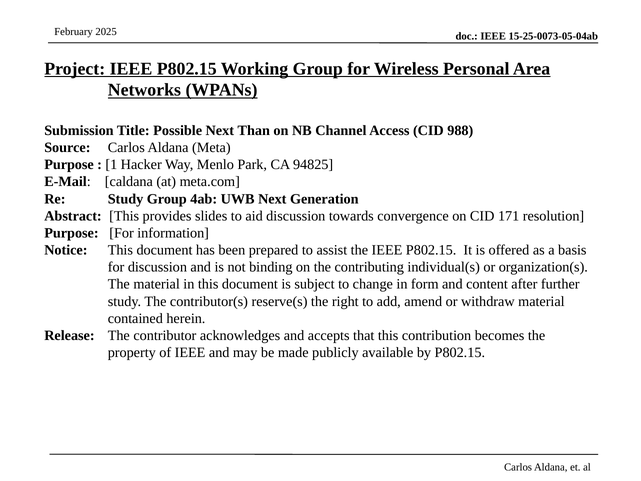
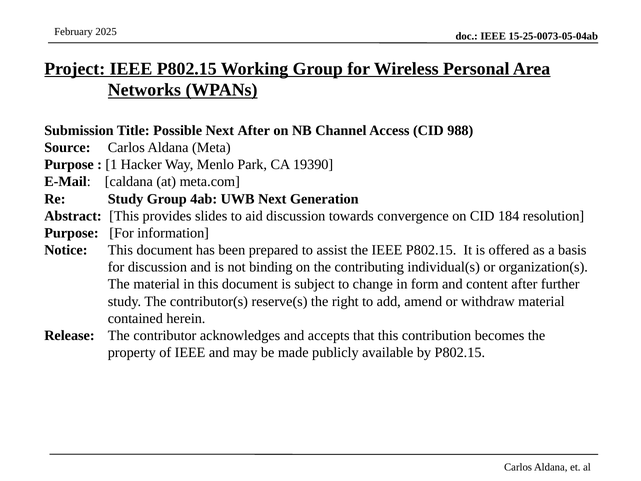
Next Than: Than -> After (254, 130)
94825: 94825 -> 19390 (313, 165)
171: 171 -> 184 (509, 216)
